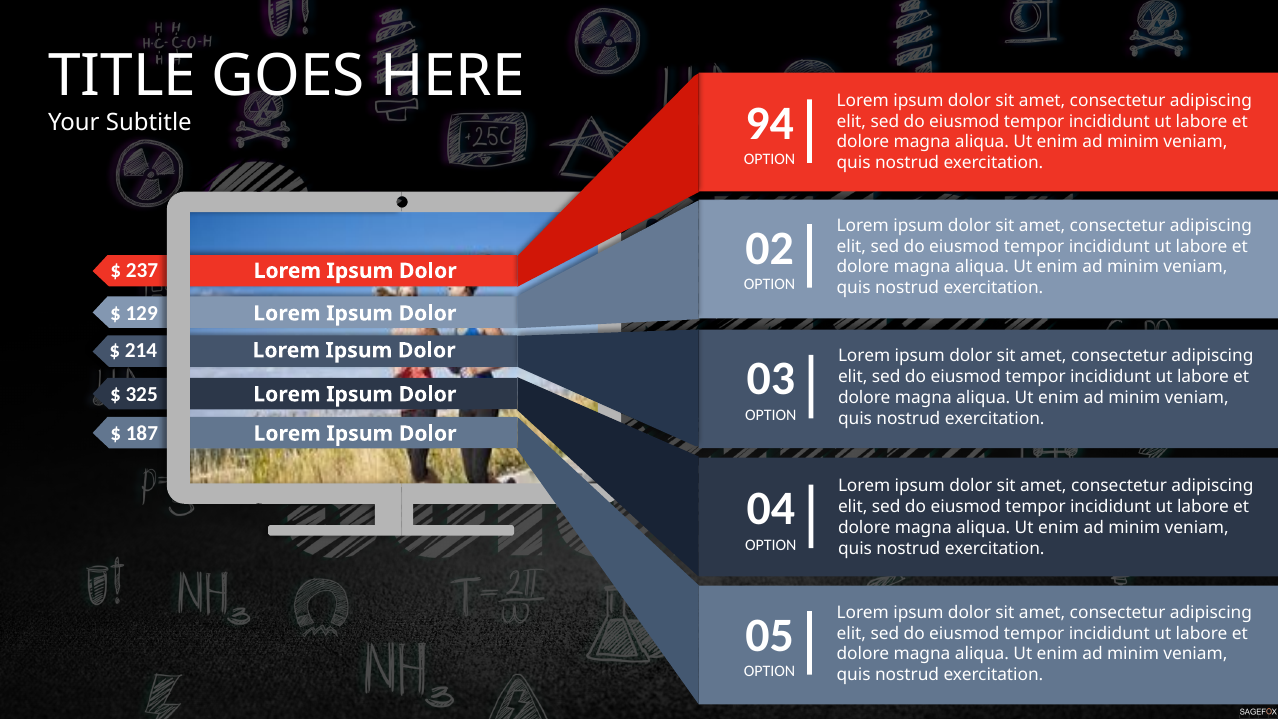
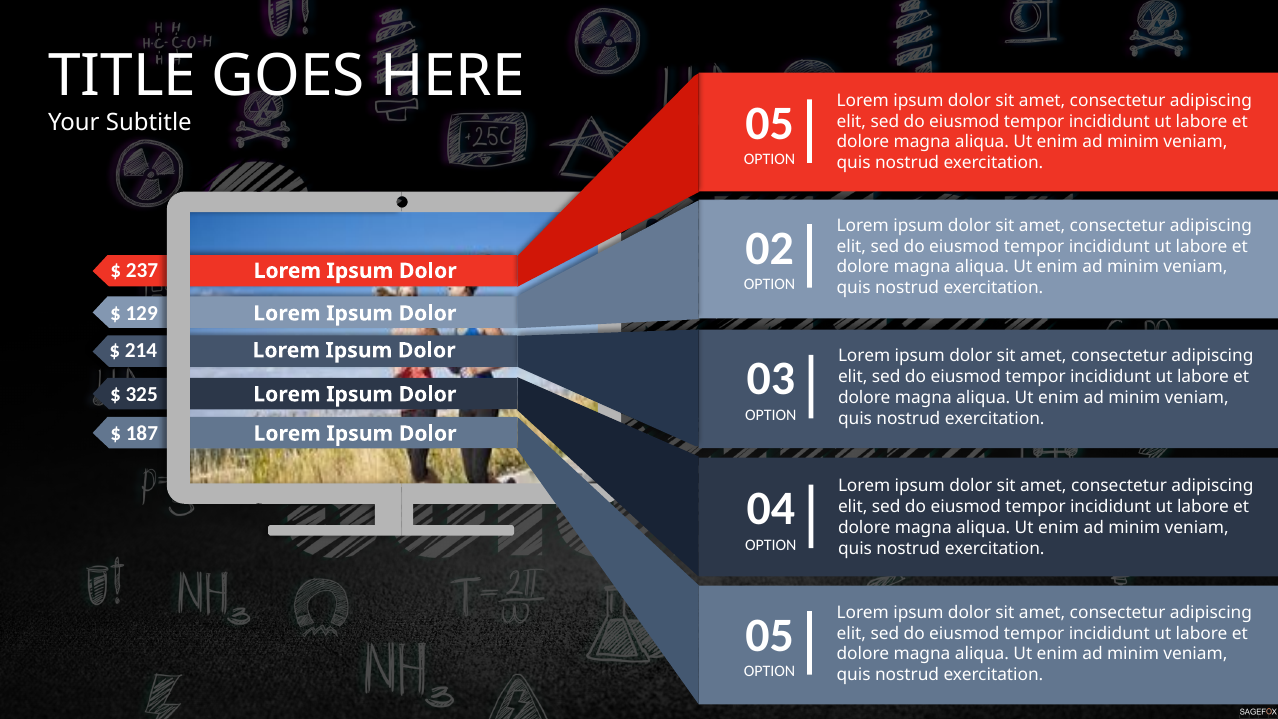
Subtitle 94: 94 -> 05 (770, 124)
